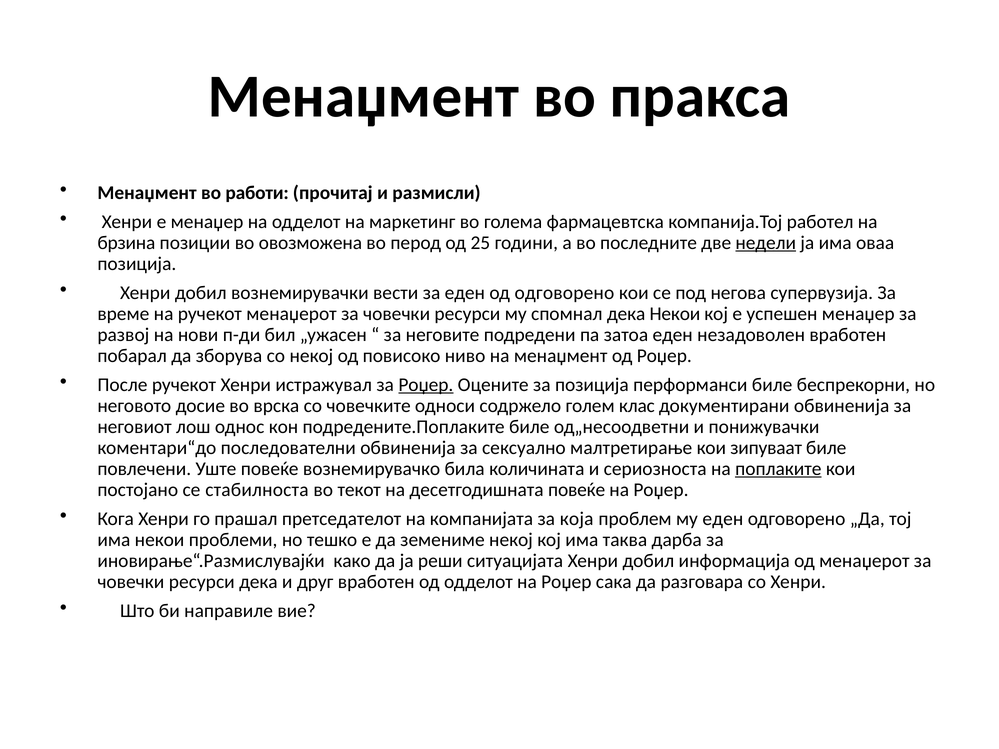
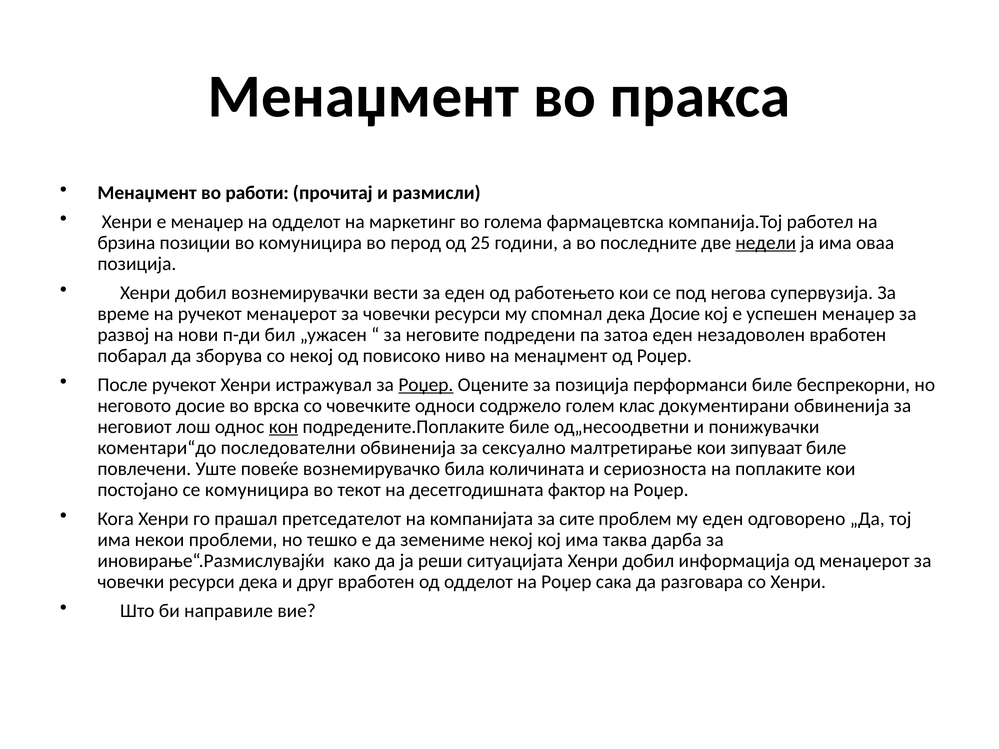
во овозможена: овозможена -> комуницира (310, 243)
од одговорено: одговорено -> работењето (564, 293)
дека Некои: Некои -> Досие (675, 314)
кон underline: none -> present (284, 427)
поплаките underline: present -> none (778, 469)
се стабилноста: стабилноста -> комуницира (257, 490)
десетгодишната повеќе: повеќе -> фактор (577, 490)
која: која -> сите (577, 519)
